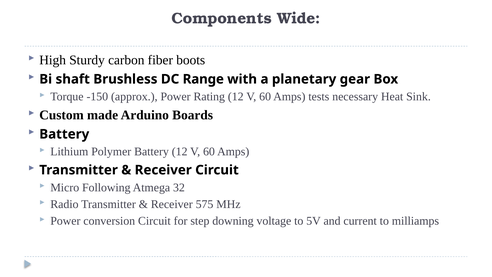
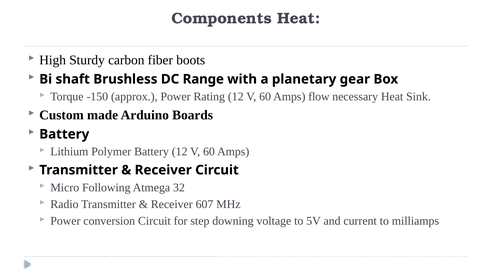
Components Wide: Wide -> Heat (299, 18)
tests: tests -> flow (319, 97)
575: 575 -> 607 (205, 204)
